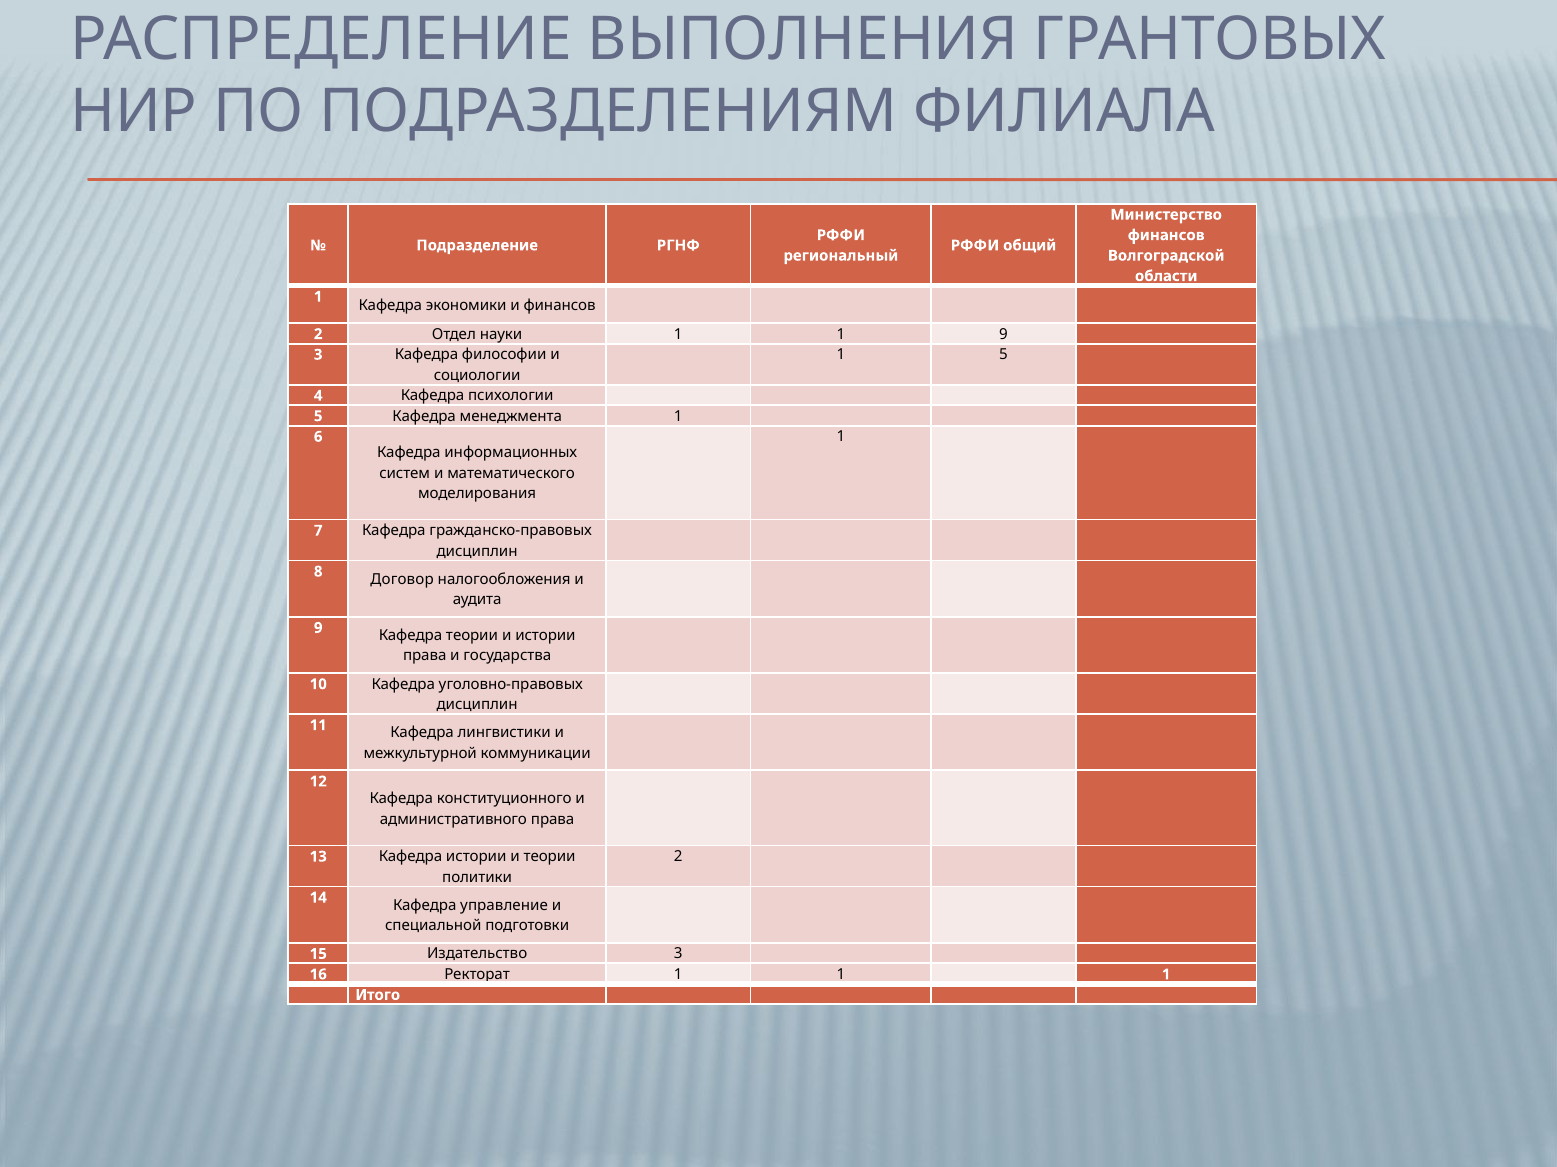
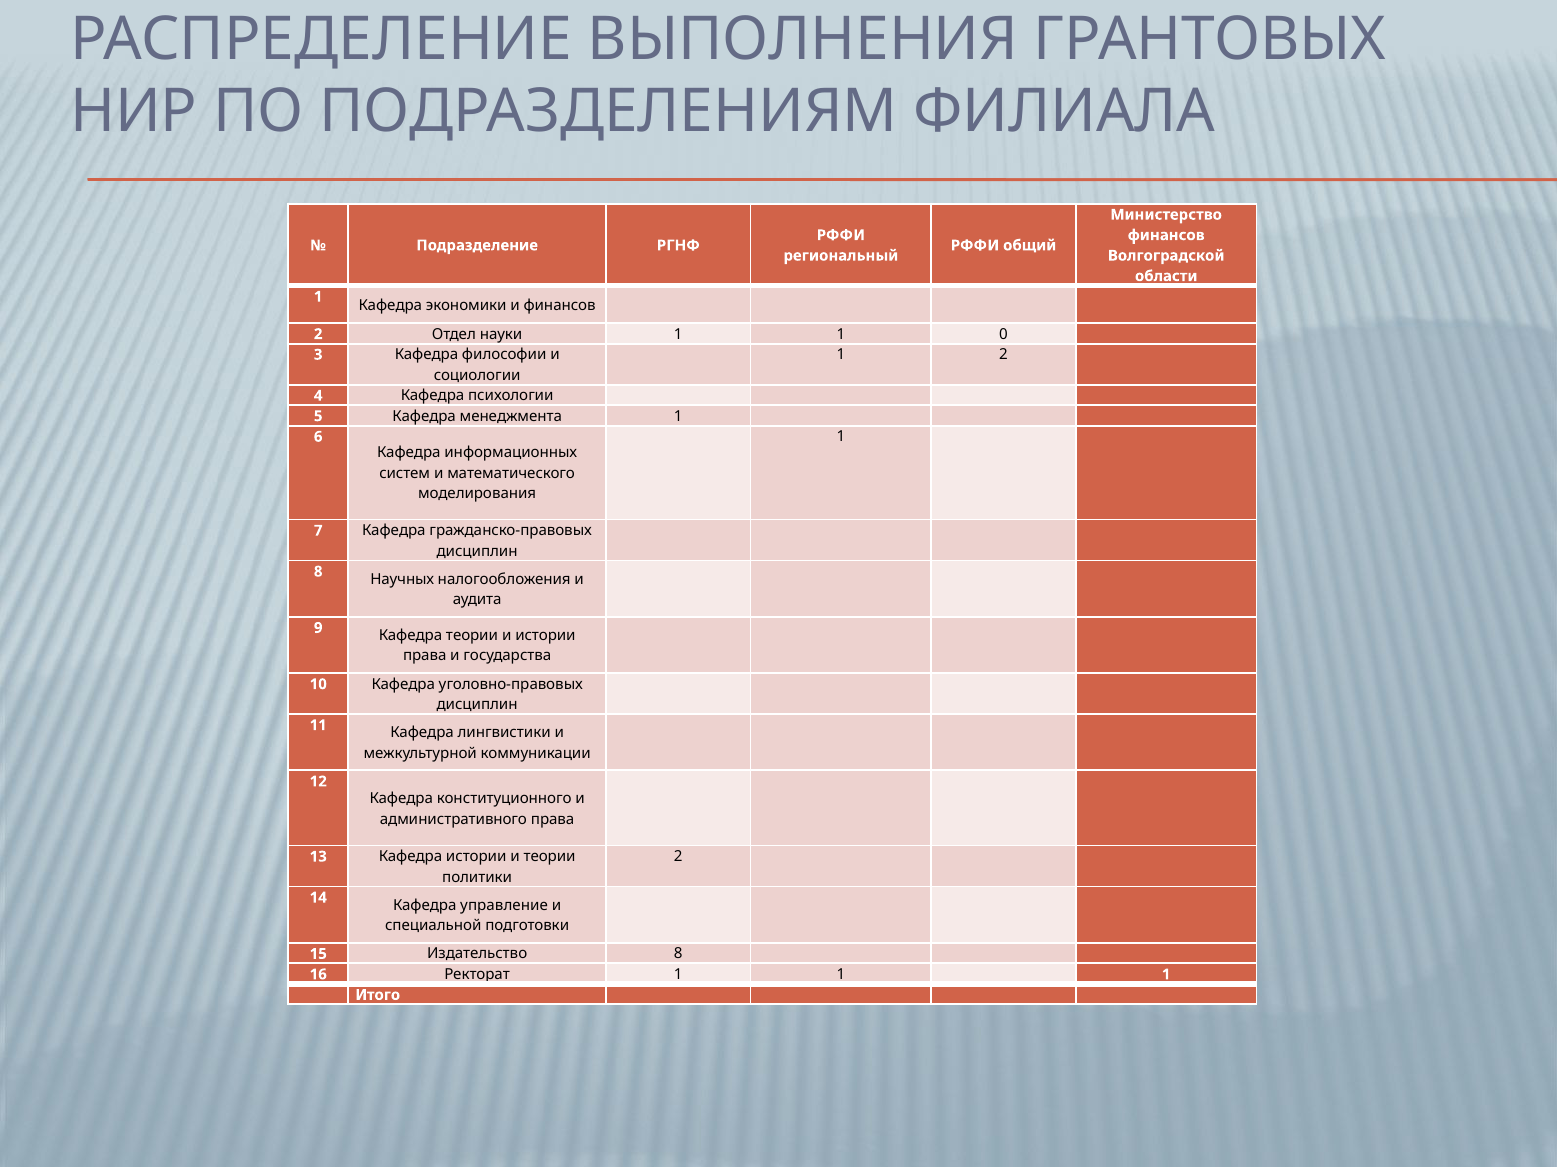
1 9: 9 -> 0 (1004, 334)
1 5: 5 -> 2 (1004, 355)
Договор: Договор -> Научных (402, 580)
Издательство 3: 3 -> 8 (678, 954)
